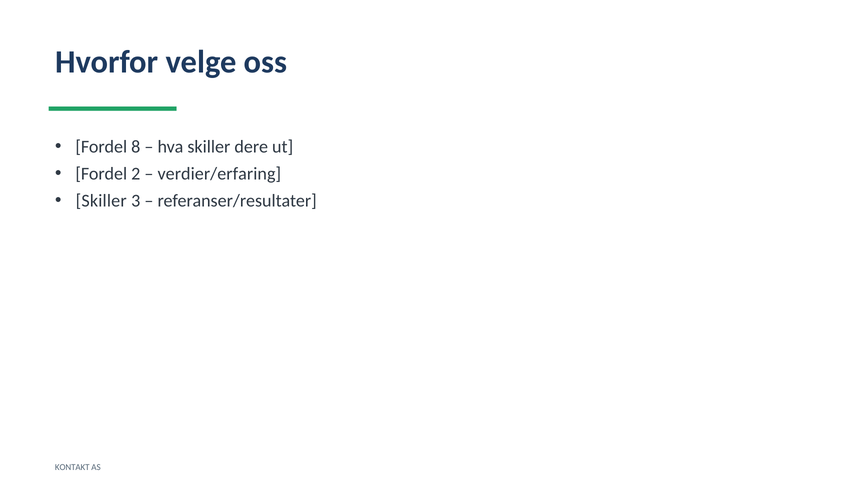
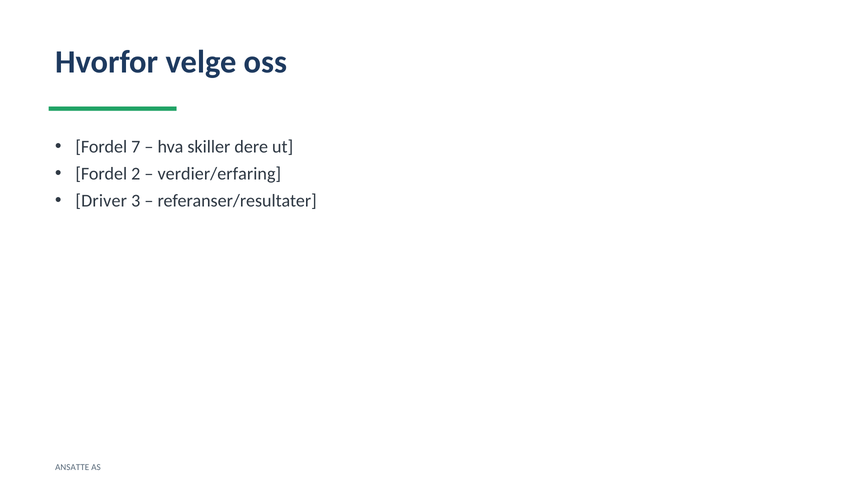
8: 8 -> 7 (136, 147)
Skiller: Skiller -> Driver (101, 201)
KONTAKT: KONTAKT -> ANSATTE (72, 467)
